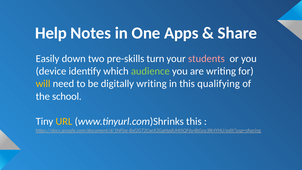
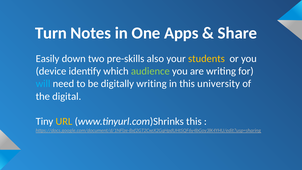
Help: Help -> Turn (51, 33)
turn: turn -> also (155, 59)
students colour: pink -> yellow (206, 59)
will colour: yellow -> light blue (43, 84)
qualifying: qualifying -> university (219, 84)
school: school -> digital (67, 96)
